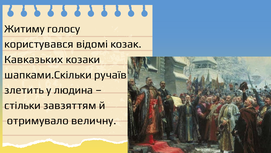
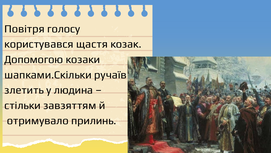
Житиму: Житиму -> Повітря (24, 29)
відомі: відомі -> щастя (92, 44)
Кавказьких: Кавказьких -> Допомогою (34, 59)
величну: величну -> прилинь (94, 120)
